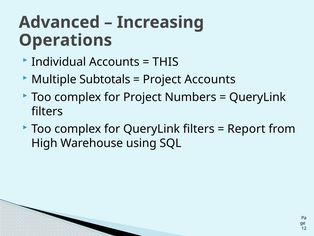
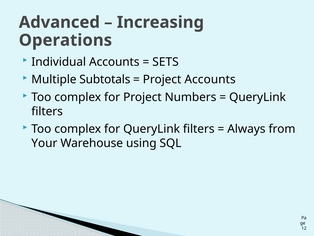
THIS: THIS -> SETS (166, 62)
Report: Report -> Always (246, 129)
High: High -> Your (44, 143)
